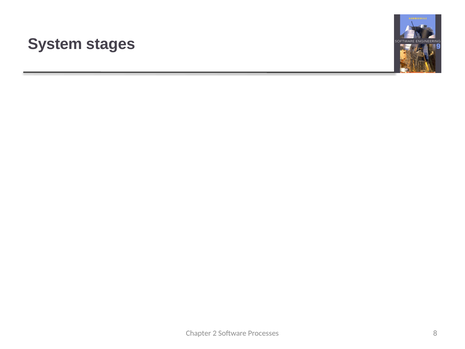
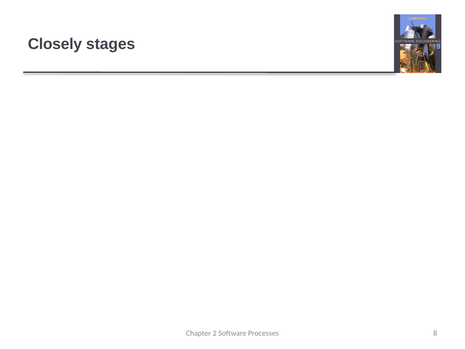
System: System -> Closely (55, 44)
